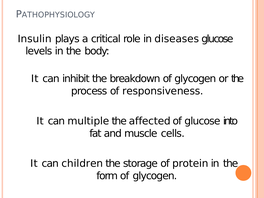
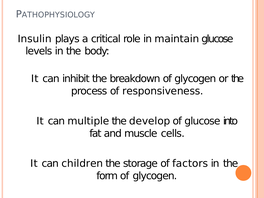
diseases: diseases -> maintain (177, 39)
affected: affected -> develop (150, 121)
protein: protein -> factors (190, 164)
